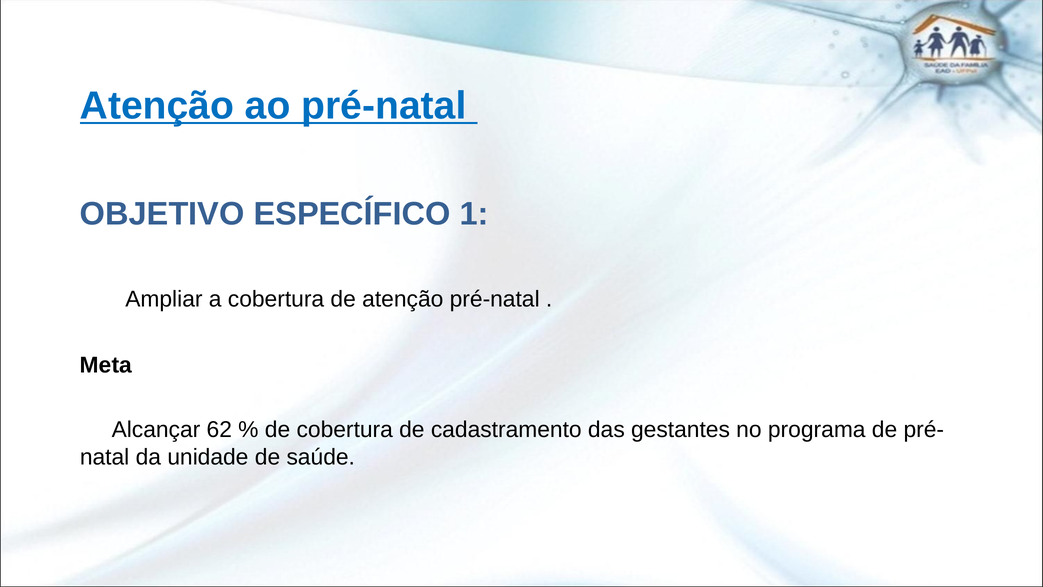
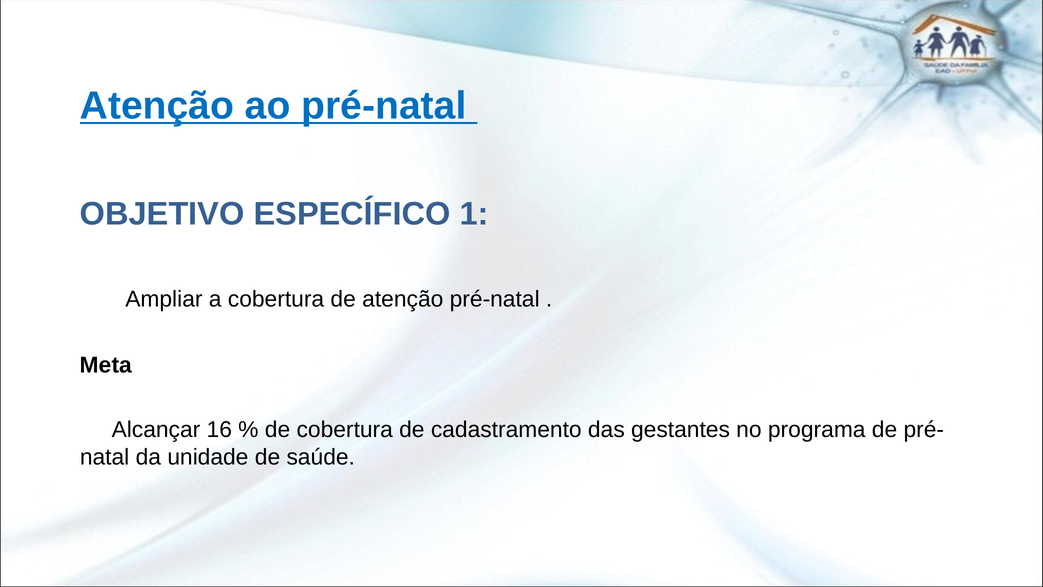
62: 62 -> 16 (219, 429)
